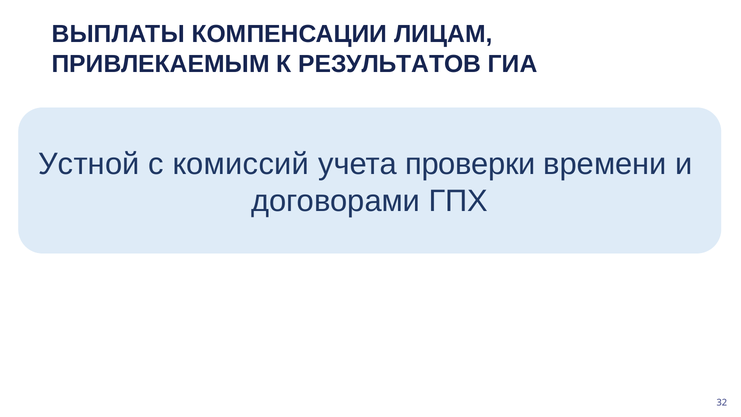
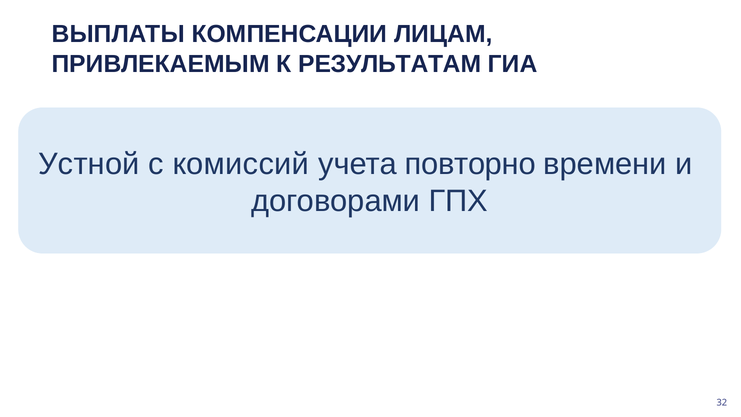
РЕЗУЛЬТАТОВ: РЕЗУЛЬТАТОВ -> РЕЗУЛЬТАТАМ (390, 64)
проверки: проверки -> повторно (470, 164)
